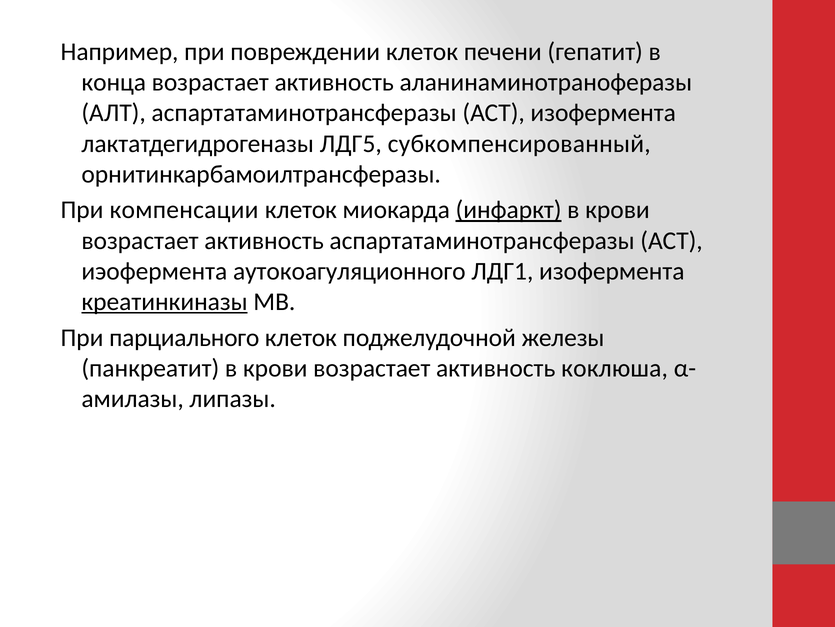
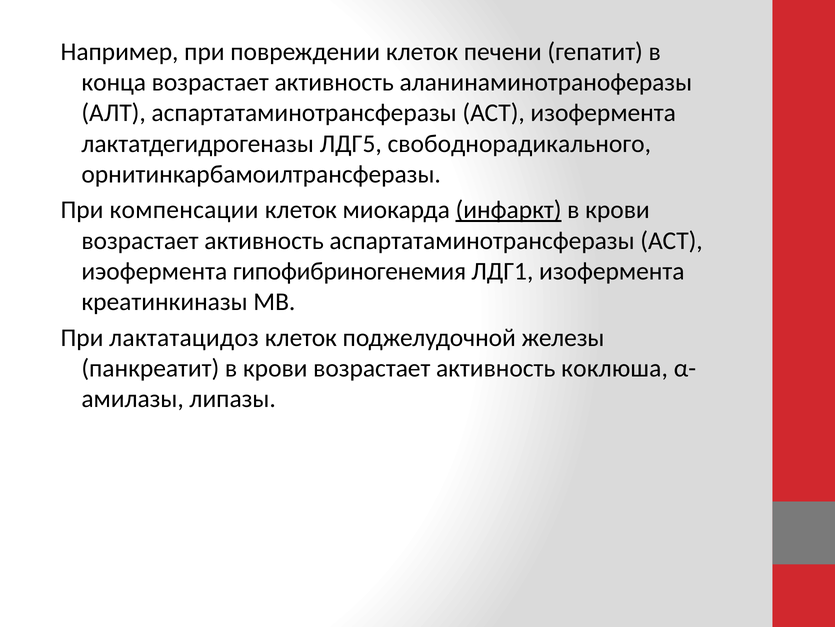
субкомпенсированный: субкомпенсированный -> свободнорадикального (519, 143)
аутокоагуляционного: аутокоагуляционного -> гипофибриногенемия (349, 271)
креатинкиназы underline: present -> none (165, 302)
парциального: парциального -> лактатацидоз (184, 337)
